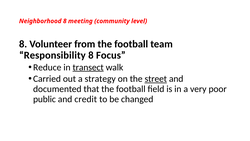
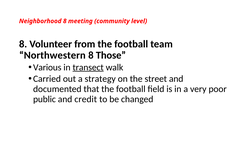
Responsibility: Responsibility -> Northwestern (52, 55)
Focus: Focus -> Those (111, 55)
Reduce: Reduce -> Various (47, 67)
street underline: present -> none (156, 79)
